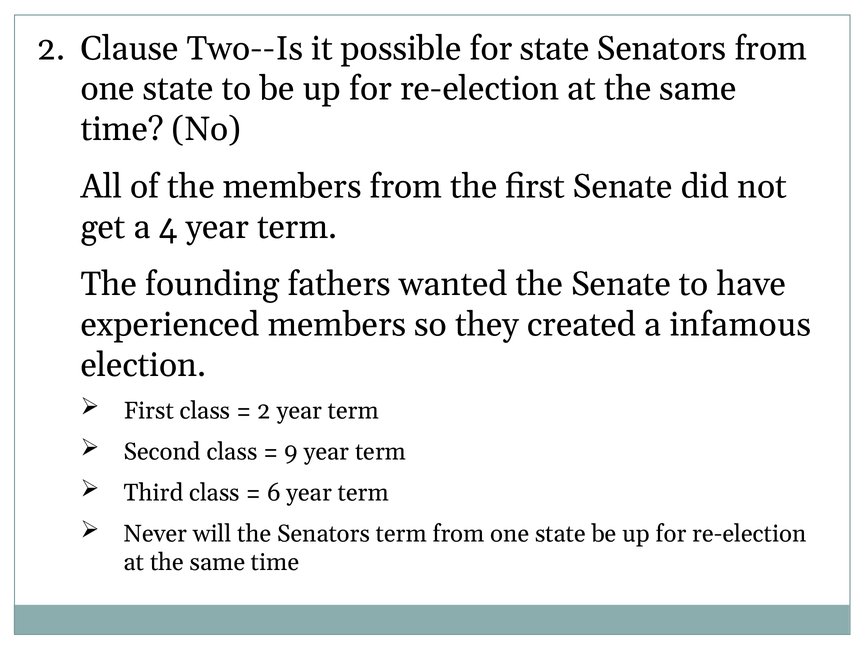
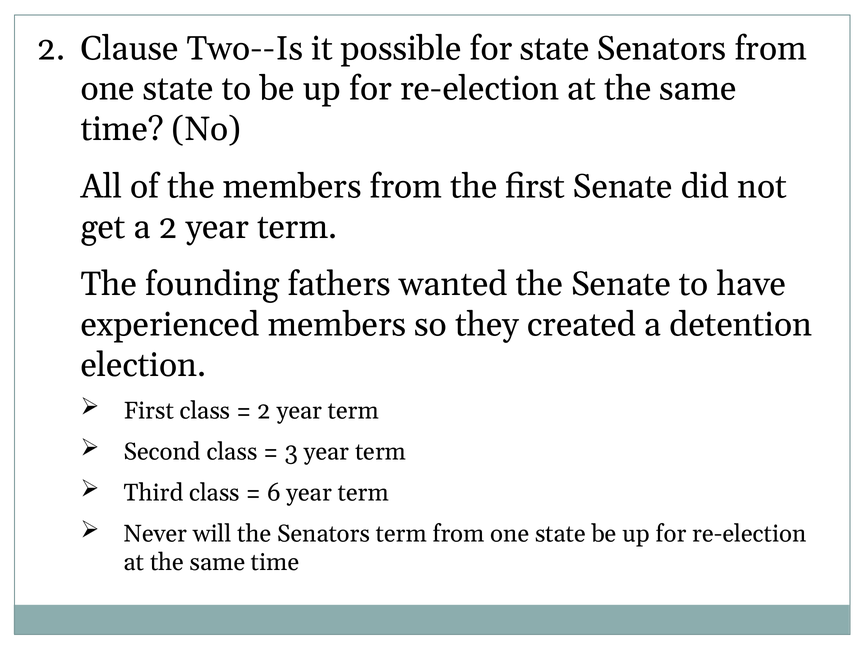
a 4: 4 -> 2 (168, 227)
infamous: infamous -> detention (741, 324)
9: 9 -> 3 (291, 452)
